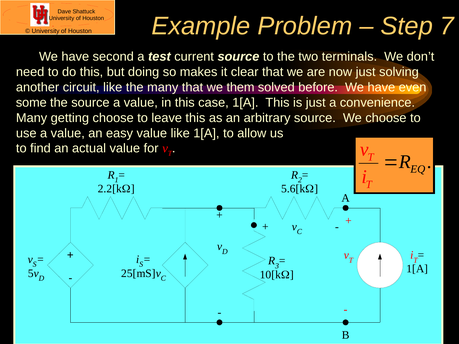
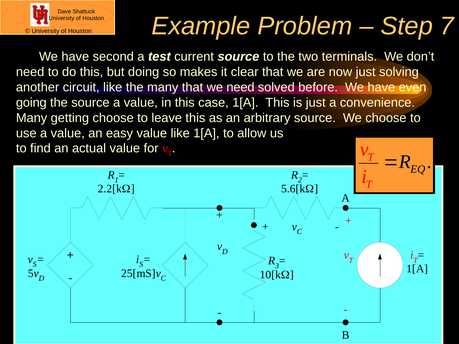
we them: them -> need (240, 87)
some: some -> going (31, 103)
